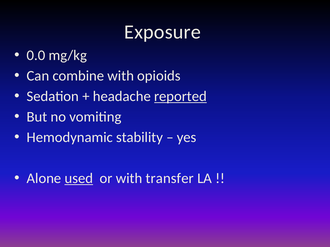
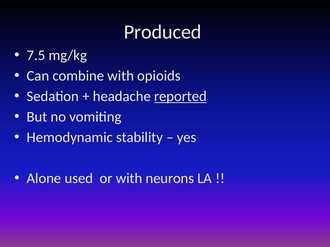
Exposure: Exposure -> Produced (163, 32)
0.0: 0.0 -> 7.5 (36, 55)
used underline: present -> none (79, 179)
transfer: transfer -> neurons (170, 179)
